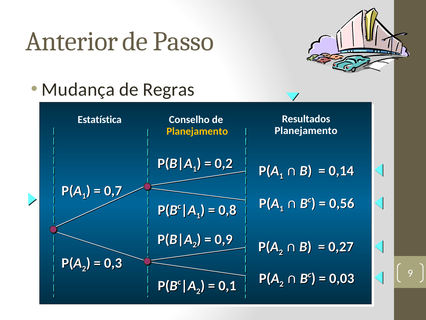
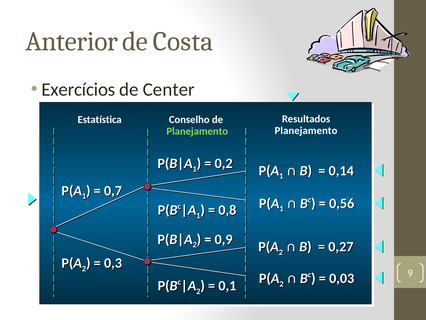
Passo: Passo -> Costa (183, 41)
Mudança: Mudança -> Exercícios (78, 89)
Regras: Regras -> Center (169, 89)
Planejamento colour: yellow -> light green (197, 131)
